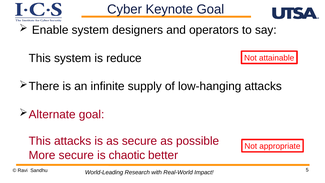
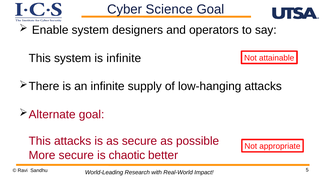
Keynote: Keynote -> Science (169, 9)
is reduce: reduce -> infinite (124, 58)
